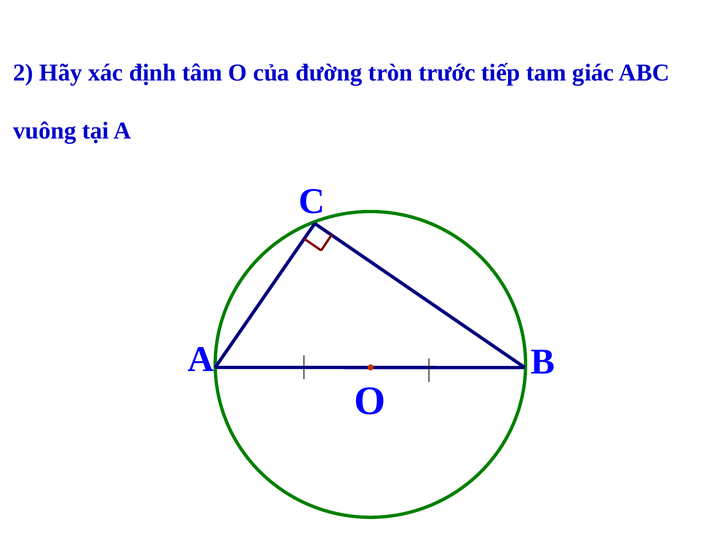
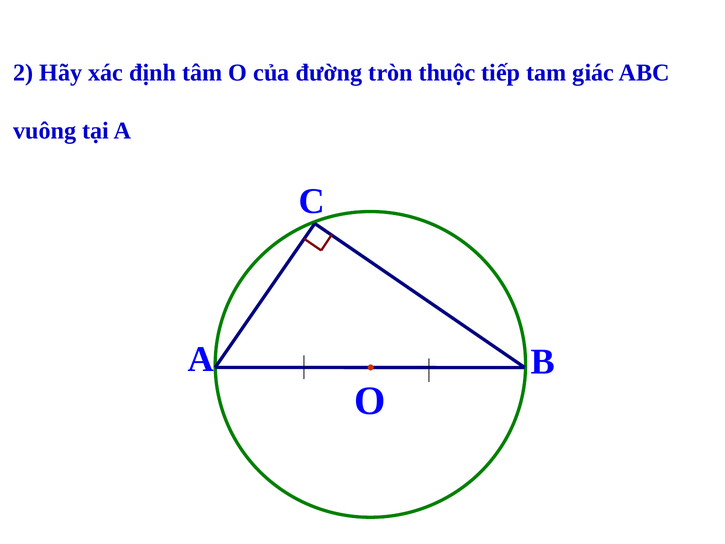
trước: trước -> thuộc (447, 73)
